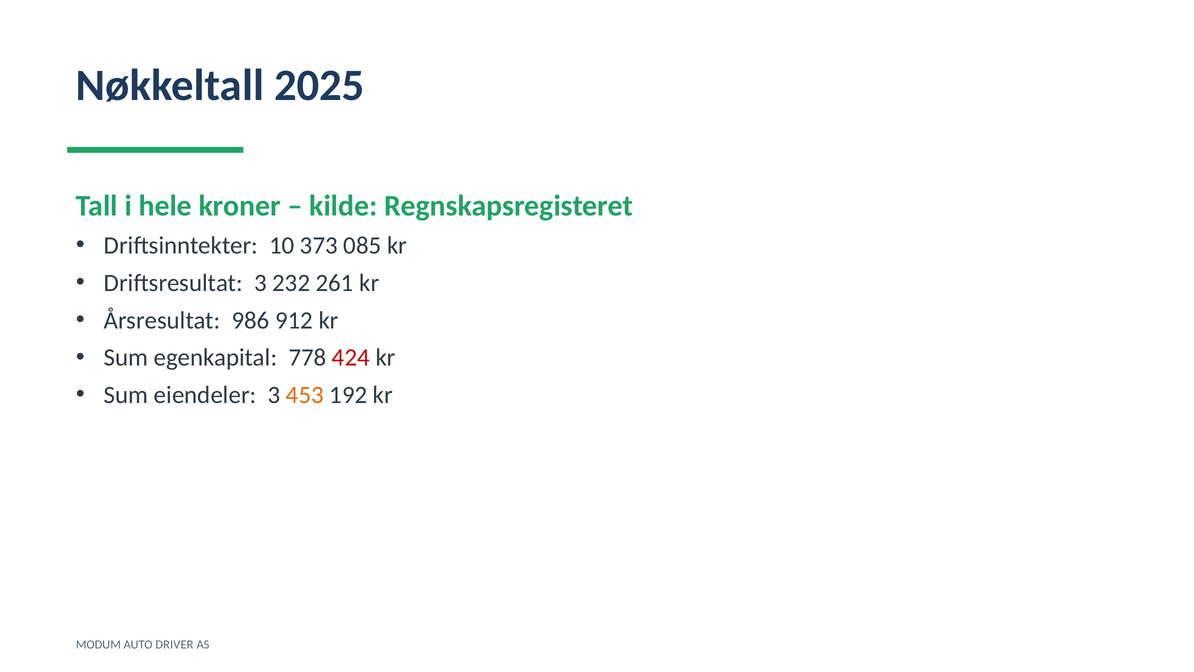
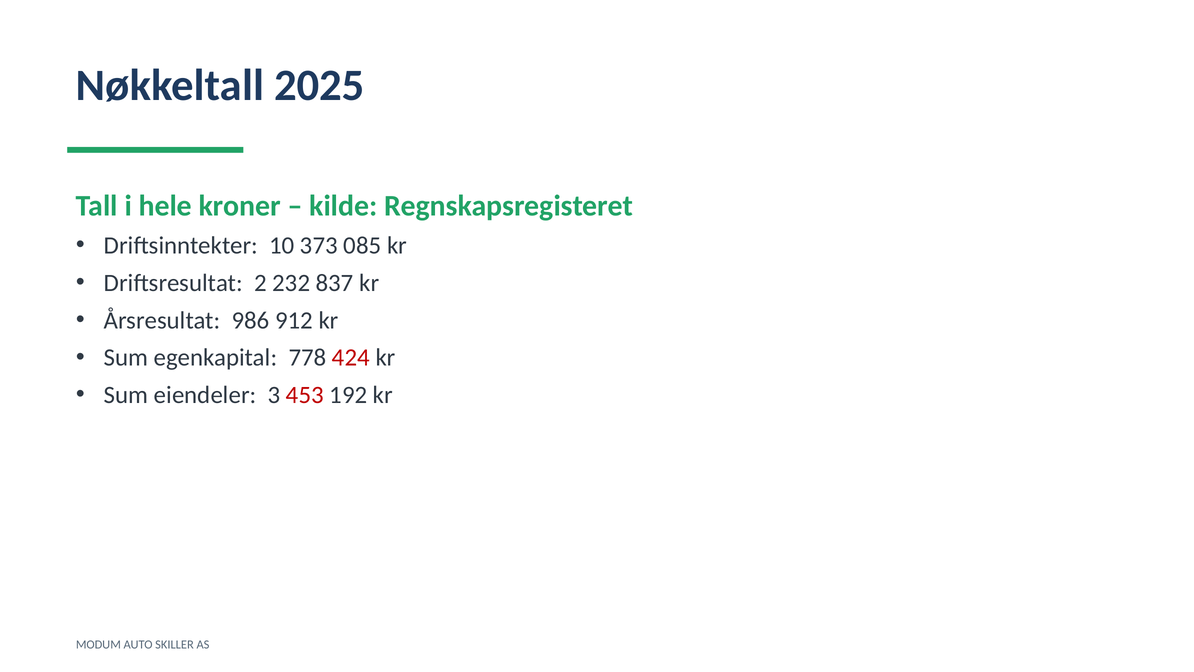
Driftsresultat 3: 3 -> 2 (260, 283)
261: 261 -> 837 (335, 283)
453 colour: orange -> red (305, 395)
DRIVER: DRIVER -> SKILLER (175, 644)
